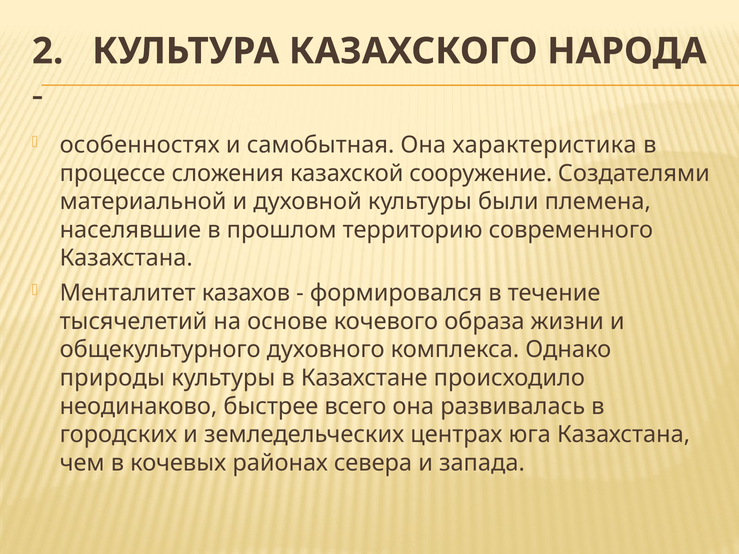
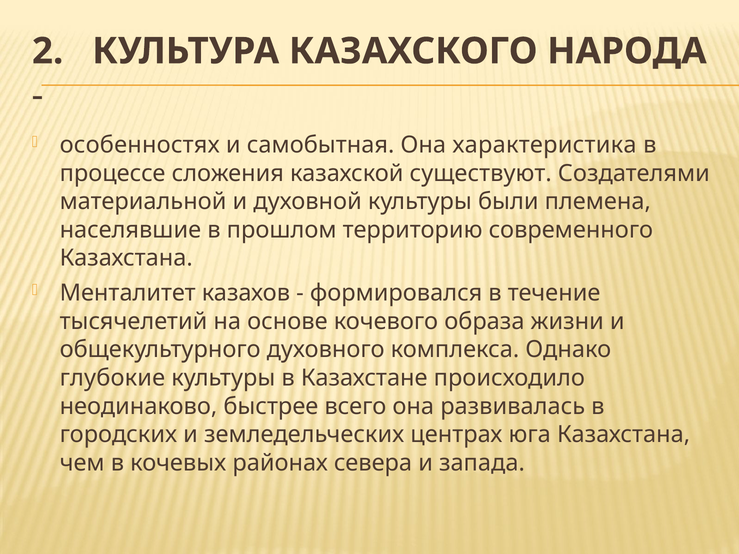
сооружение: сооружение -> существуют (481, 173)
природы: природы -> глубокие (112, 378)
